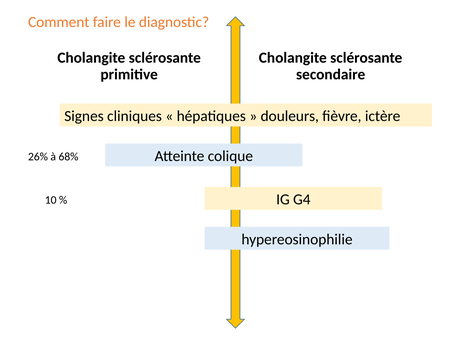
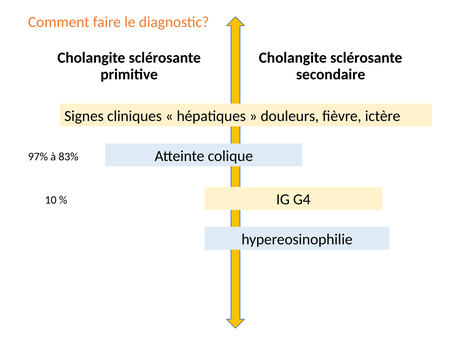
26%: 26% -> 97% (38, 157)
68%: 68% -> 83% (68, 157)
